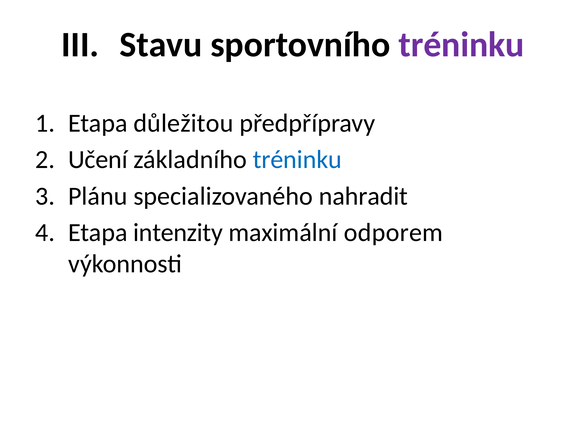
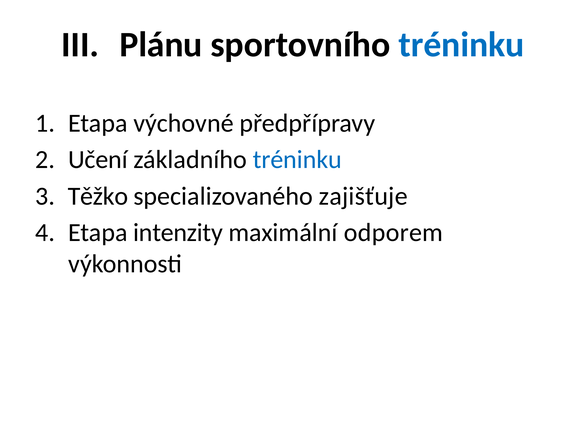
Stavu: Stavu -> Plánu (161, 45)
tréninku colour: purple -> blue (461, 45)
důležitou: důležitou -> výchovné (184, 123)
Plánu: Plánu -> Těžko (98, 196)
nahradit: nahradit -> zajišťuje (363, 196)
